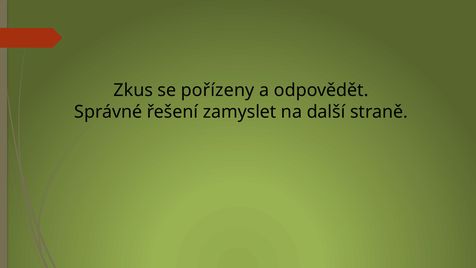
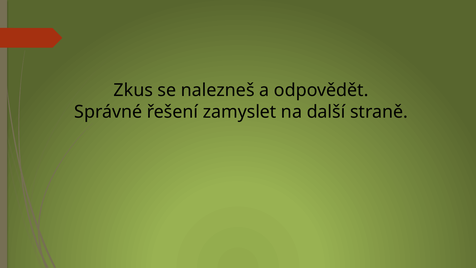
pořízeny: pořízeny -> nalezneš (218, 90)
